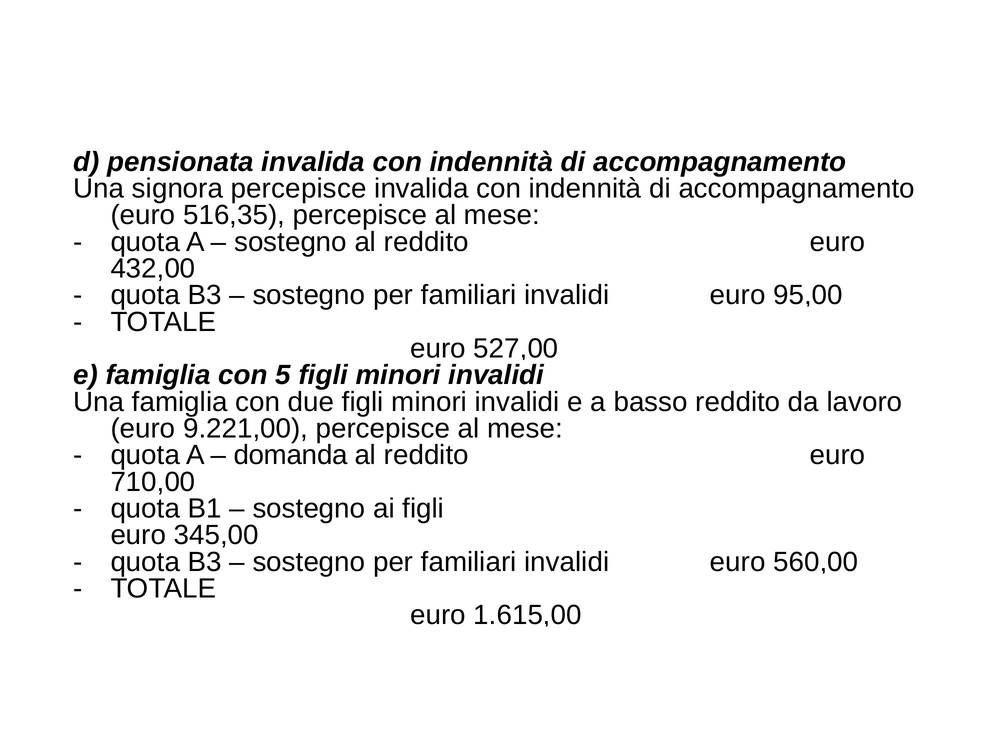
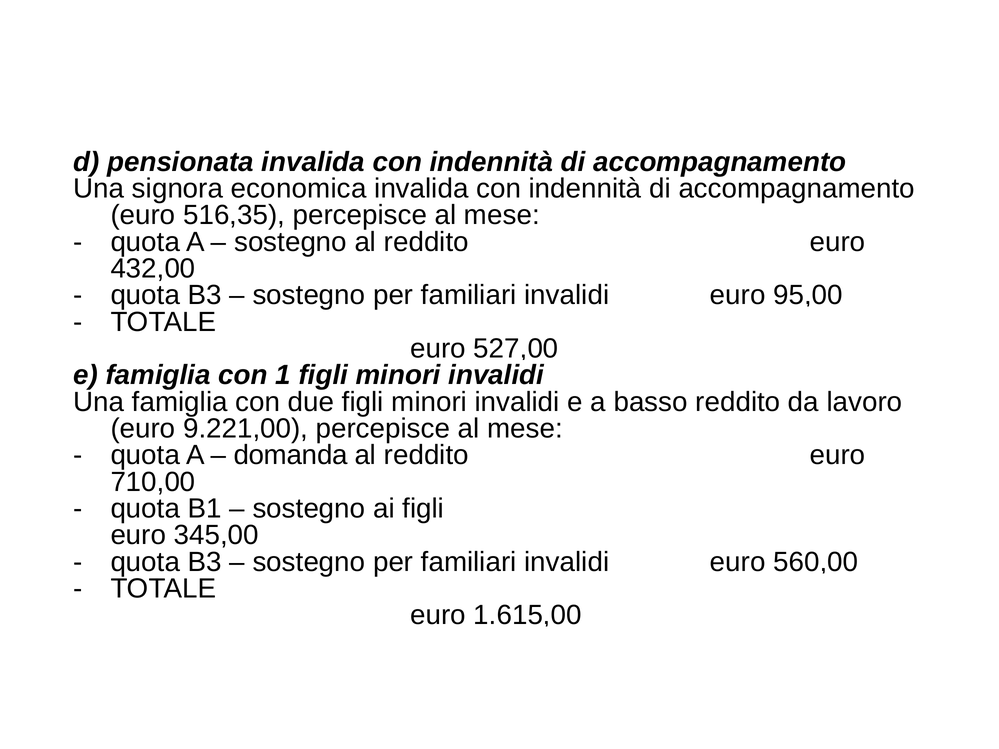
signora percepisce: percepisce -> economica (299, 189)
5: 5 -> 1 (283, 375)
